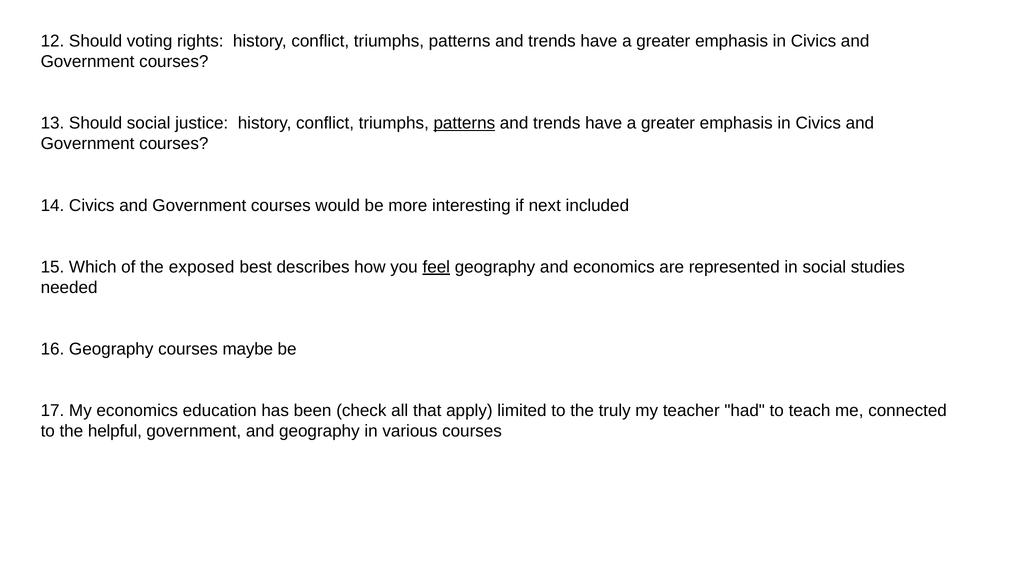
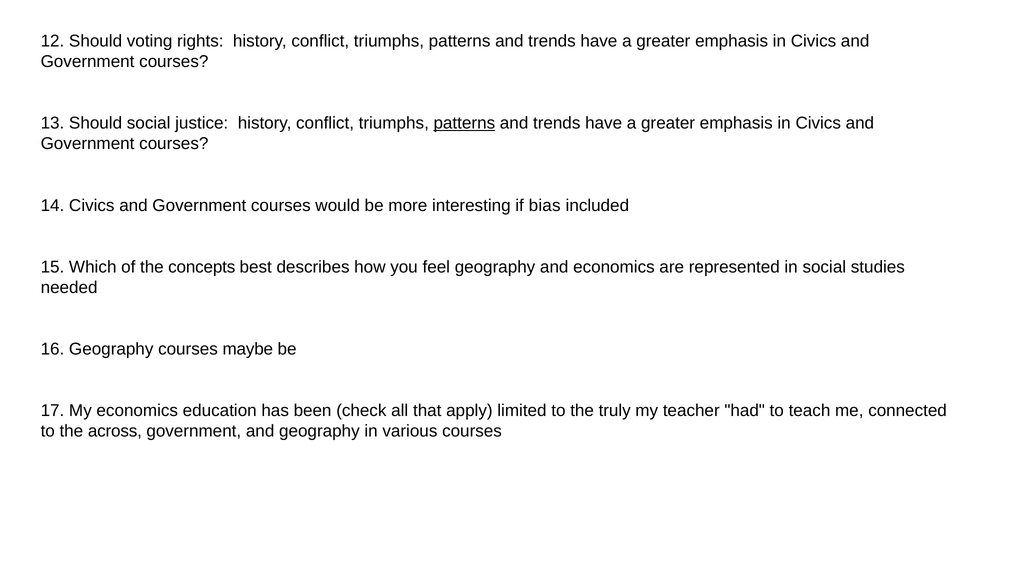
next: next -> bias (545, 205)
exposed: exposed -> concepts (202, 267)
feel underline: present -> none (436, 267)
helpful: helpful -> across (115, 431)
